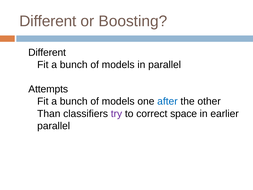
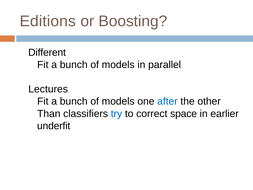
Different: Different -> Editions (48, 21)
Attempts: Attempts -> Lectures (48, 89)
try colour: purple -> blue (116, 114)
parallel: parallel -> underfit (54, 126)
